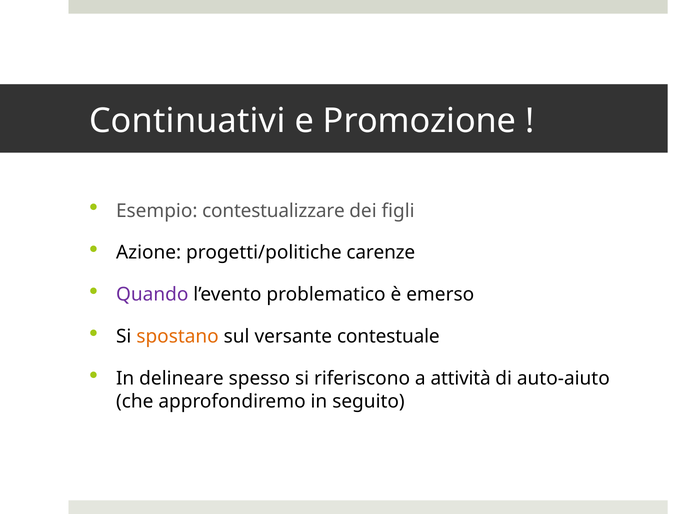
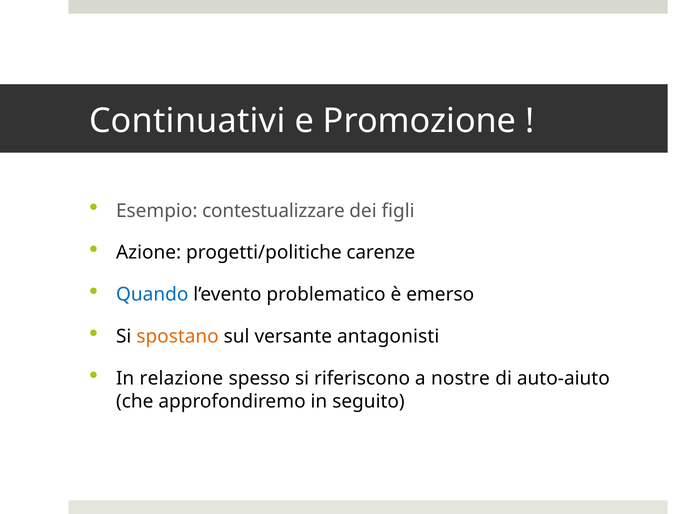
Quando colour: purple -> blue (152, 294)
contestuale: contestuale -> antagonisti (388, 336)
delineare: delineare -> relazione (181, 378)
attività: attività -> nostre (460, 378)
